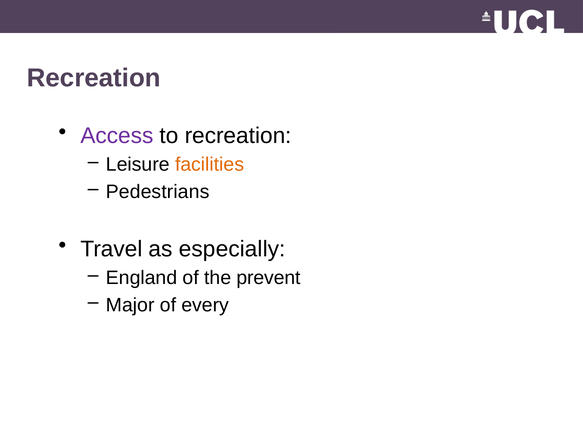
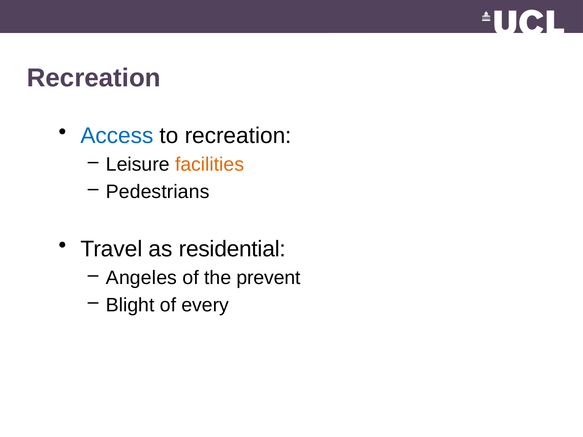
Access colour: purple -> blue (117, 136)
especially: especially -> residential (232, 249)
England: England -> Angeles (141, 278)
Major: Major -> Blight (130, 305)
